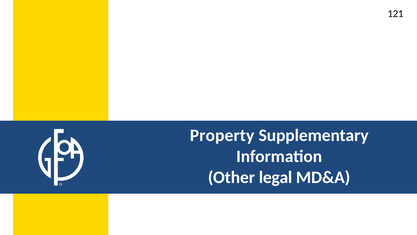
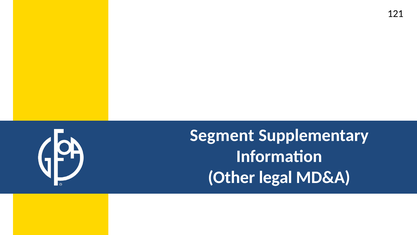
Property: Property -> Segment (222, 135)
